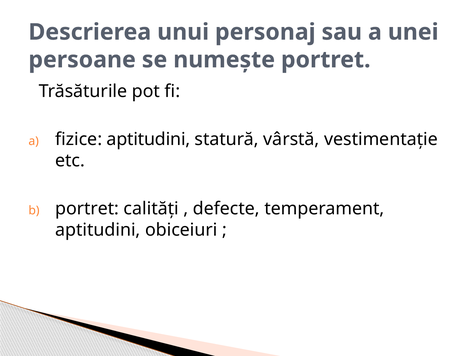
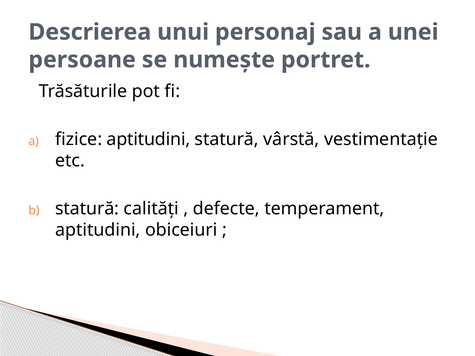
portret: portret -> statură (87, 209)
